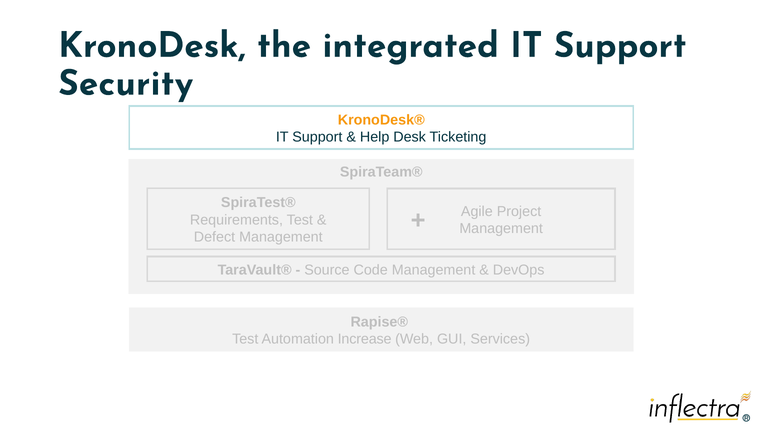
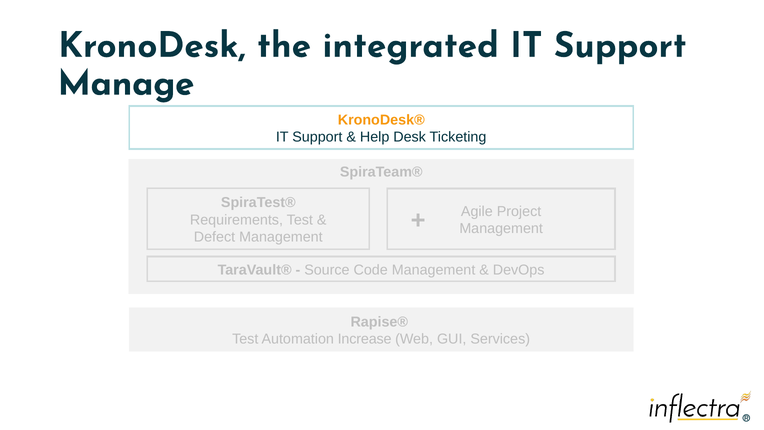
Security: Security -> Manage (126, 83)
